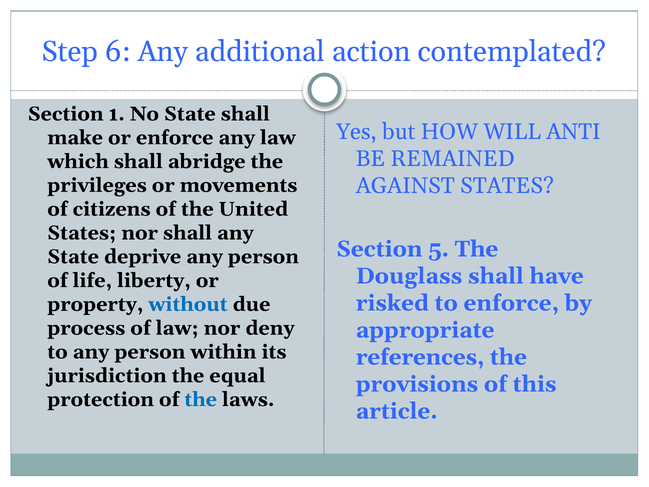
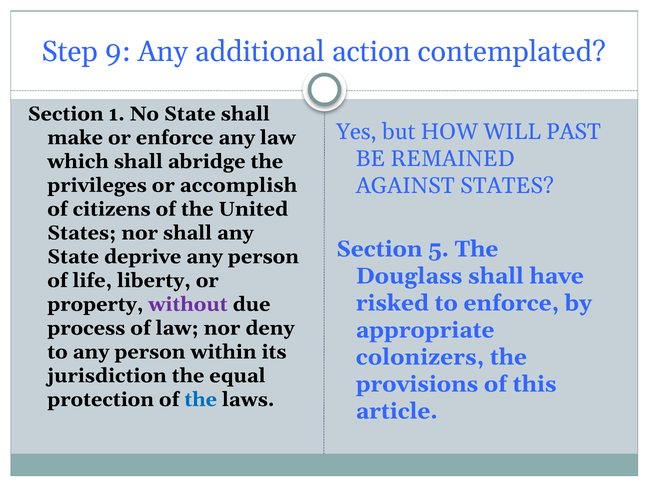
6: 6 -> 9 (118, 52)
ANTI: ANTI -> PAST (573, 132)
movements: movements -> accomplish (238, 185)
without colour: blue -> purple (188, 304)
references: references -> colonizers (420, 357)
